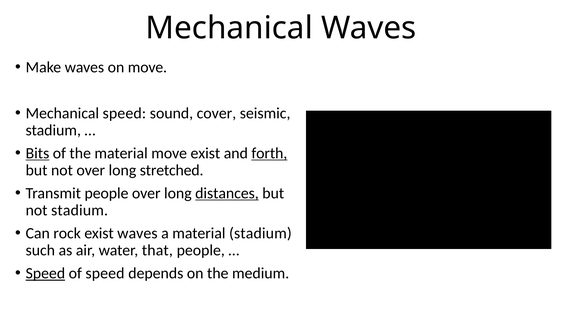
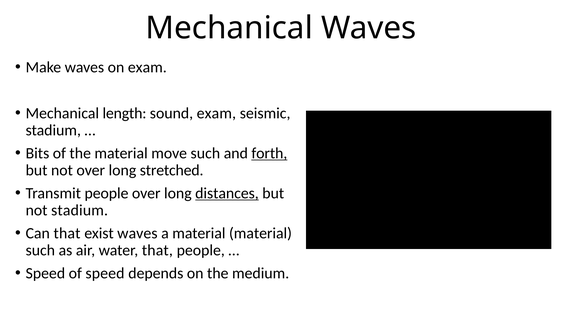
on move: move -> exam (147, 67)
Mechanical speed: speed -> length (125, 113)
sound cover: cover -> exam (216, 113)
Bits underline: present -> none (37, 153)
move exist: exist -> such (205, 153)
Can rock: rock -> that (67, 233)
material stadium: stadium -> material (261, 233)
Speed underline: present -> none (45, 273)
